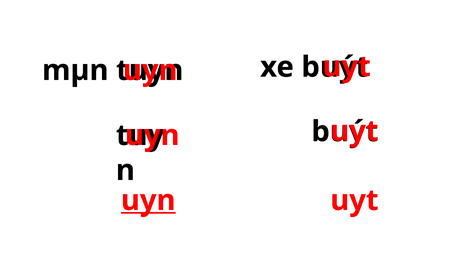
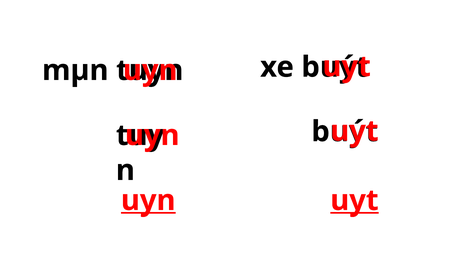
uyt underline: none -> present (354, 201)
